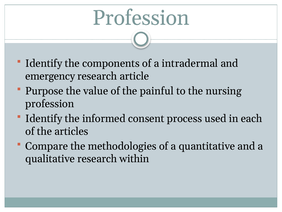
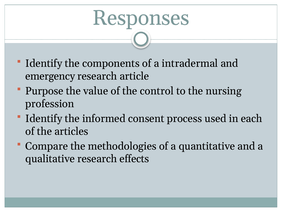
Profession: Profession -> Responses (141, 18)
painful: painful -> control (157, 91)
within: within -> effects (134, 159)
